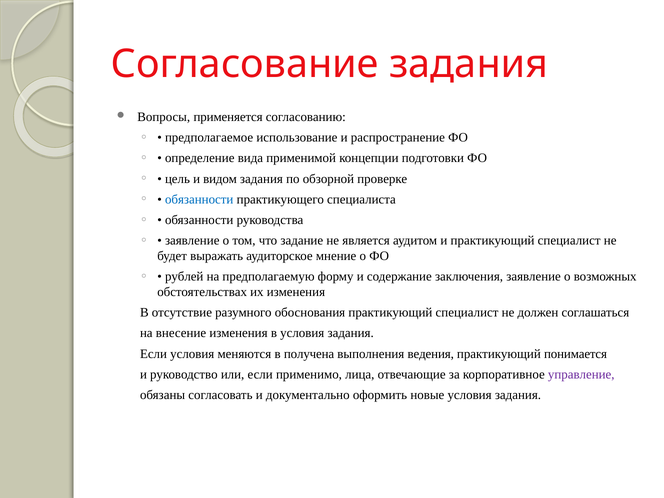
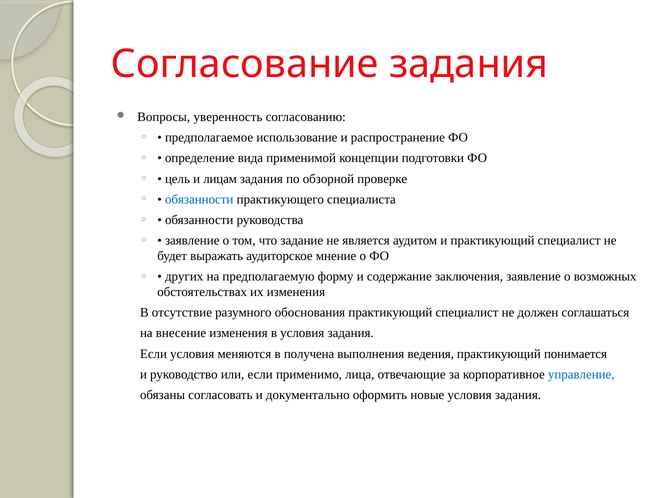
применяется: применяется -> уверенность (228, 117)
видом: видом -> лицам (220, 179)
рублей: рублей -> других (184, 277)
управление colour: purple -> blue (581, 374)
